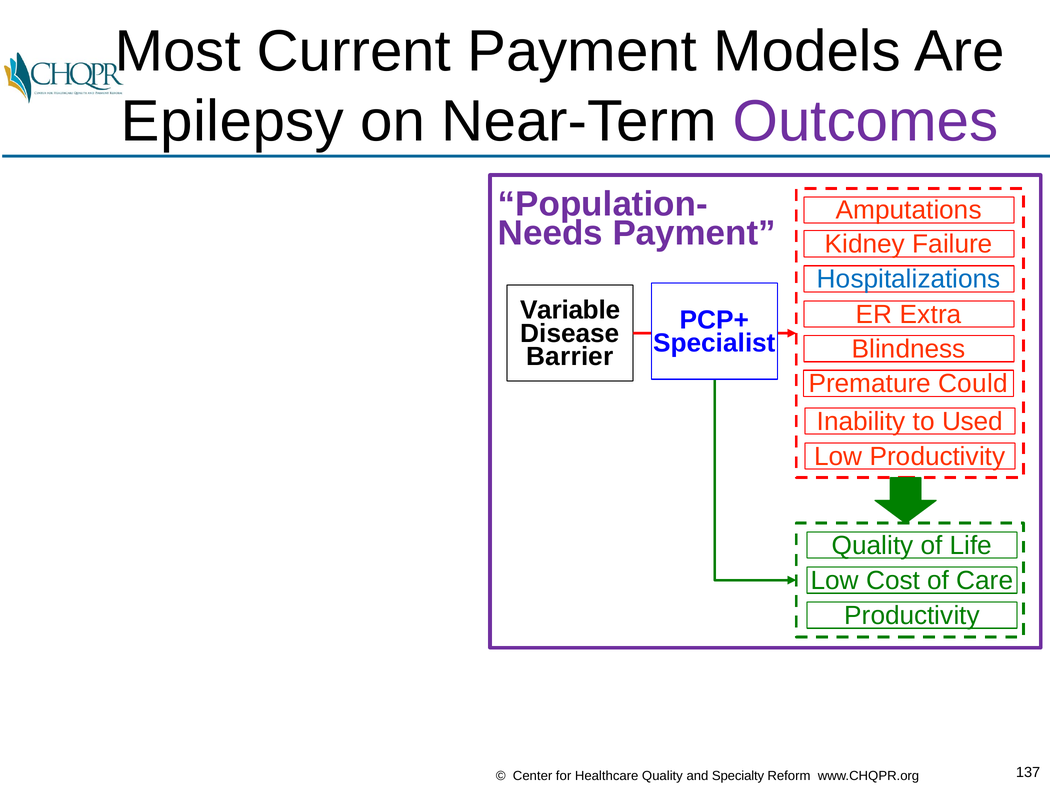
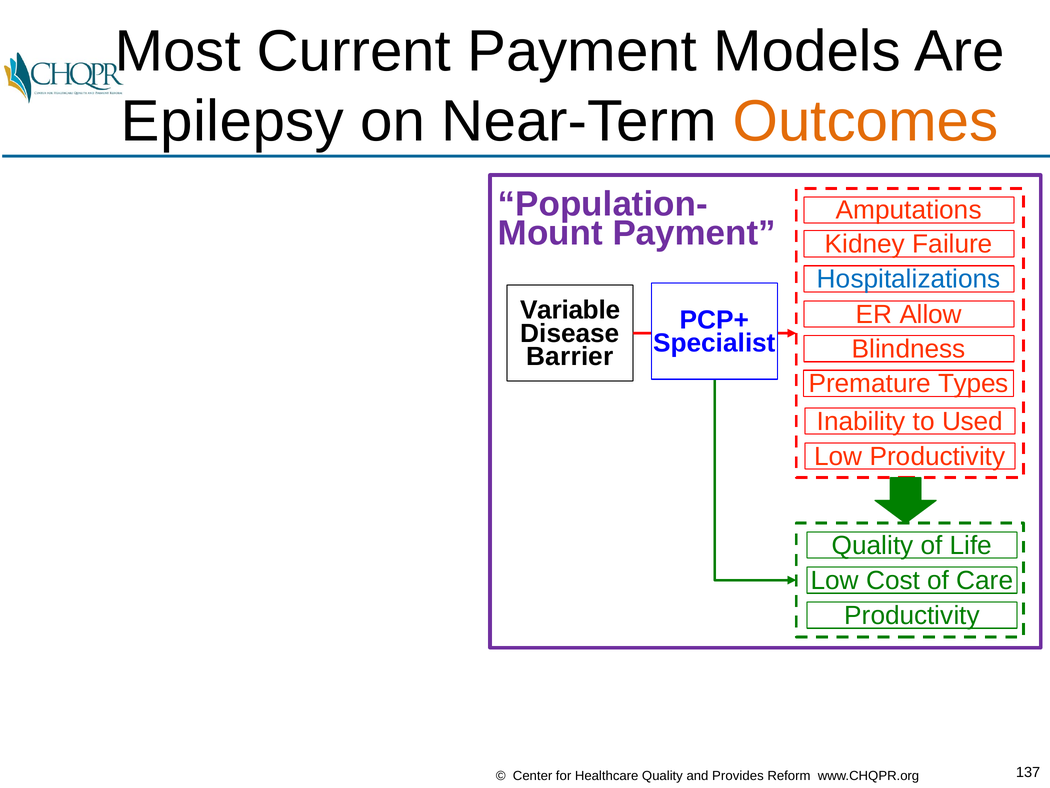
Outcomes colour: purple -> orange (865, 121)
Needs: Needs -> Mount (550, 233)
Extra: Extra -> Allow (931, 314)
Could: Could -> Types (973, 384)
Specialty: Specialty -> Provides (738, 775)
